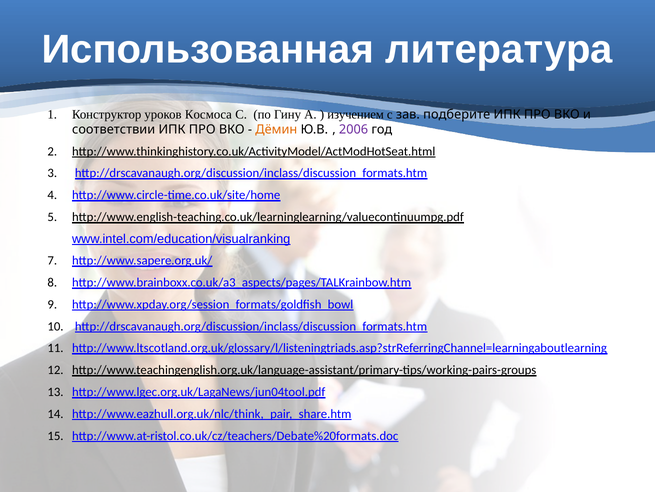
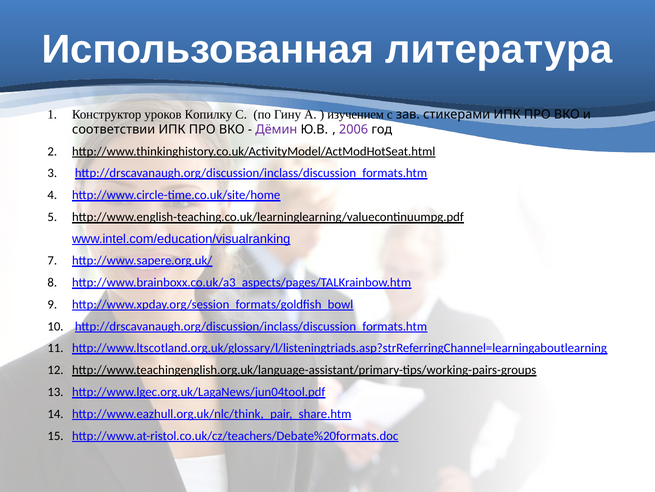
Космоса: Космоса -> Копилку (208, 114)
подберите: подберите -> стикерами (457, 114)
Дёмин colour: orange -> purple (276, 129)
